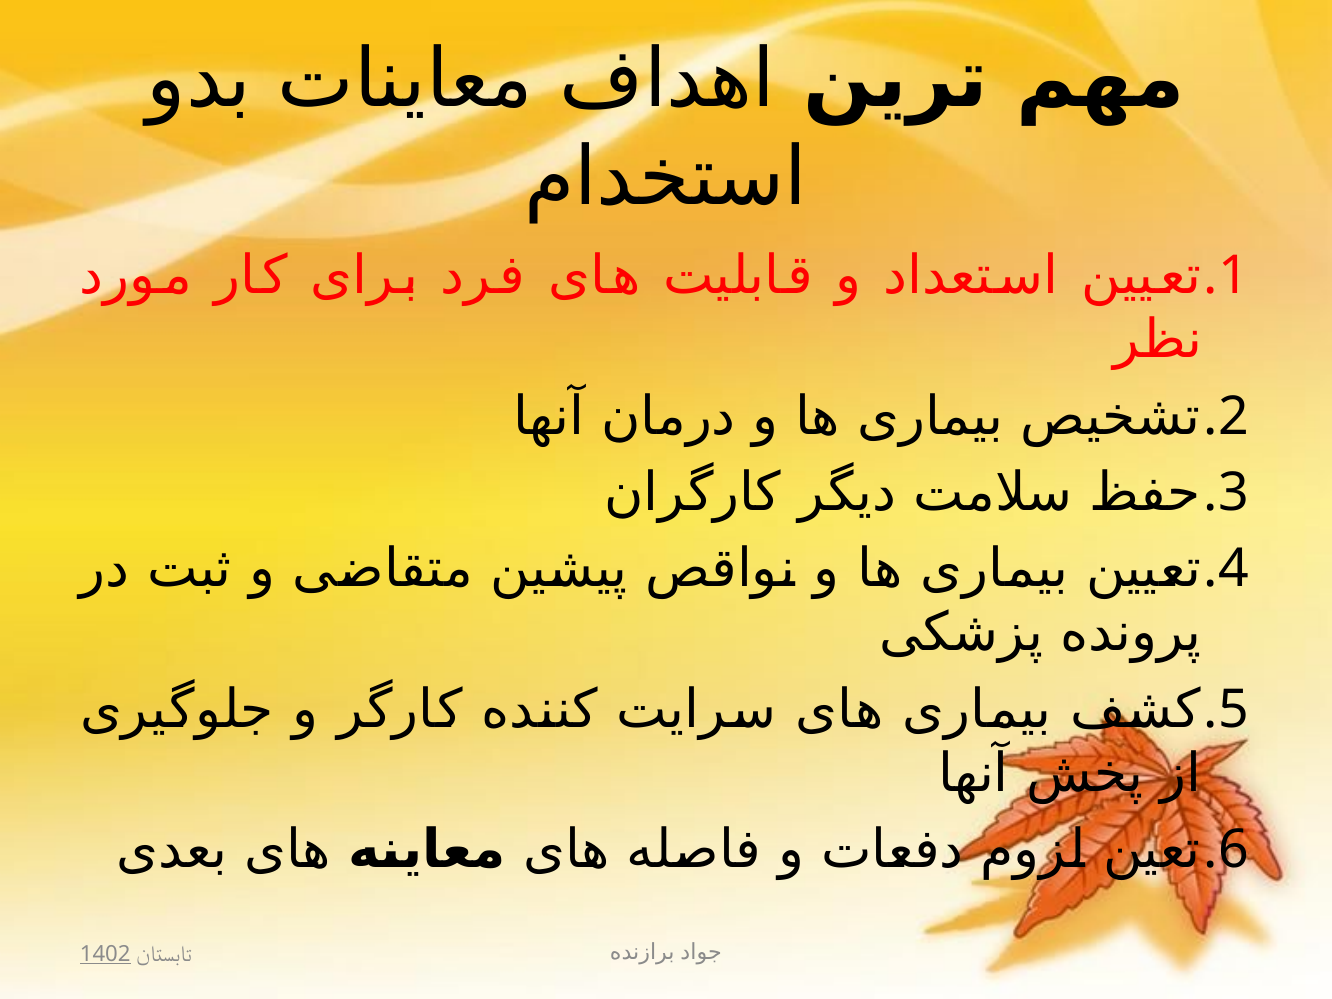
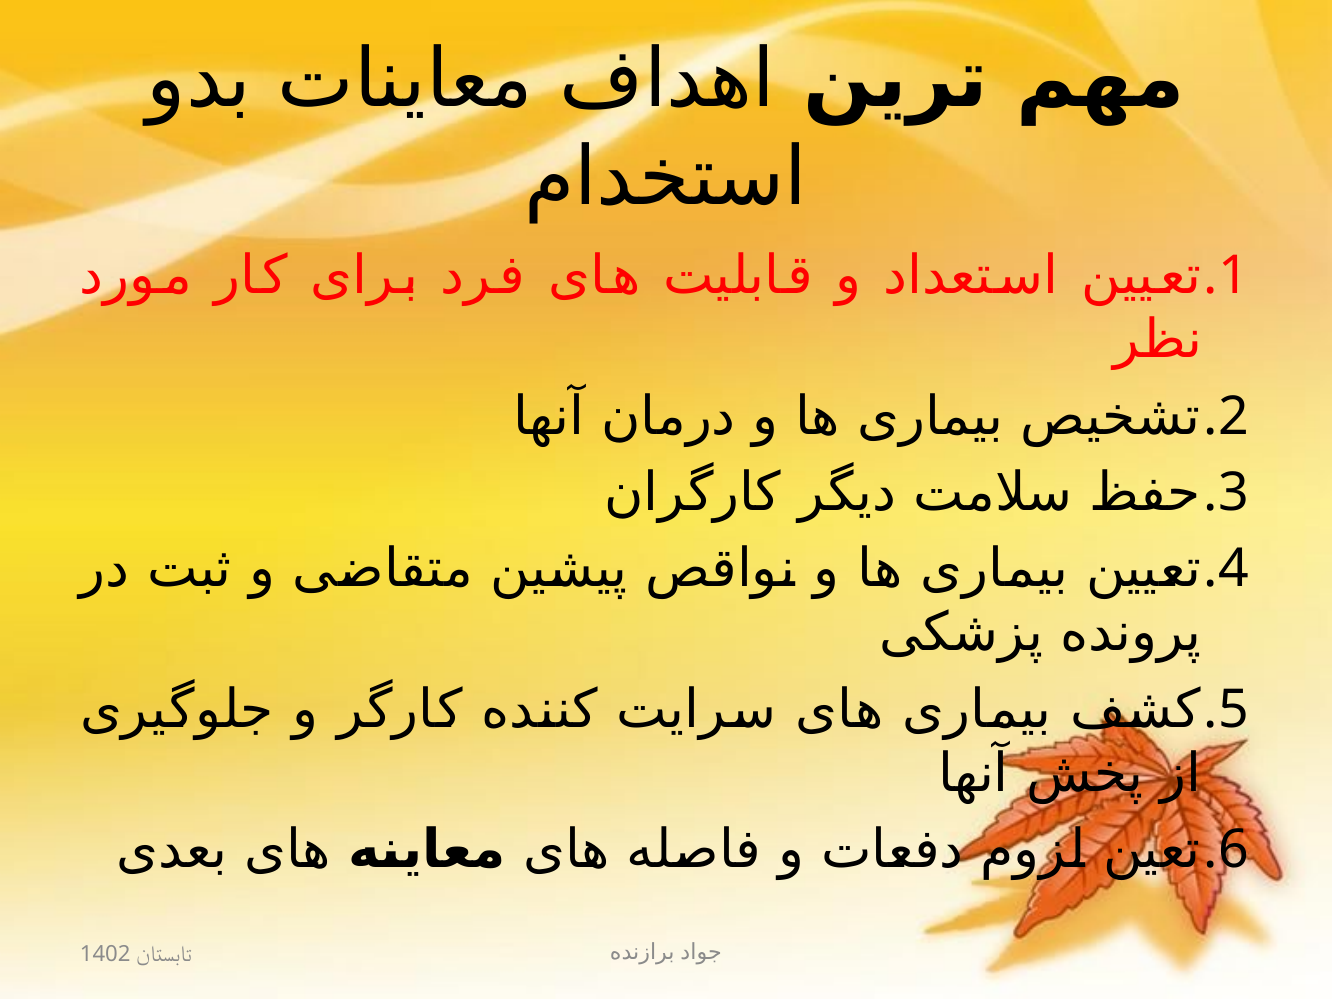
1402 underline: present -> none (105, 954)
